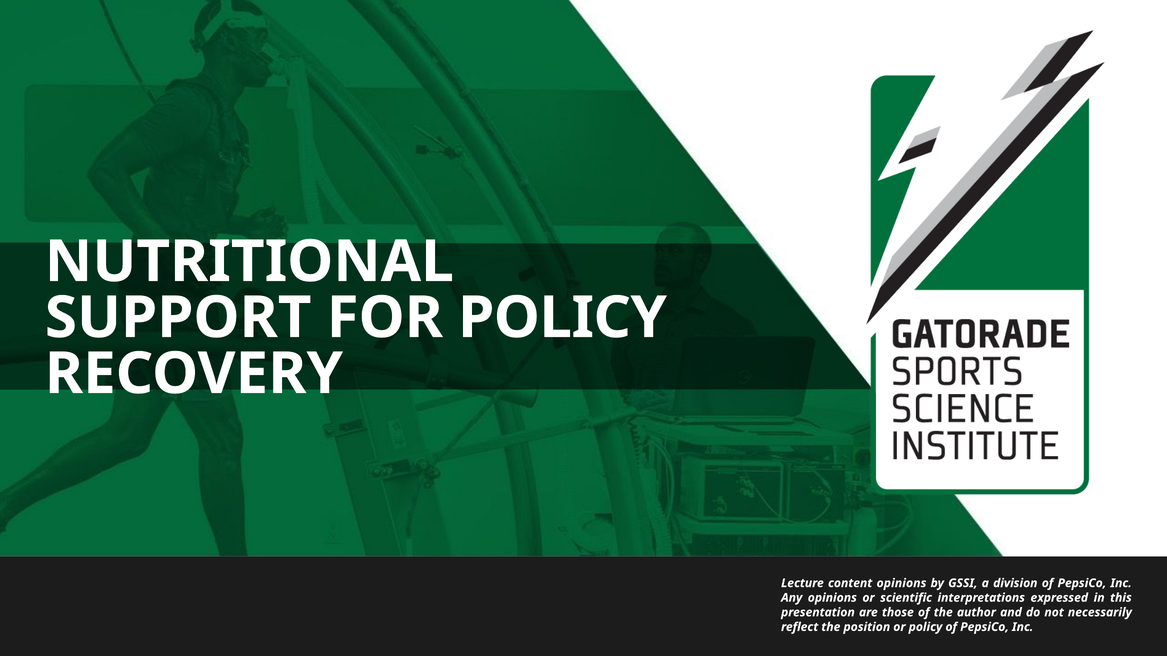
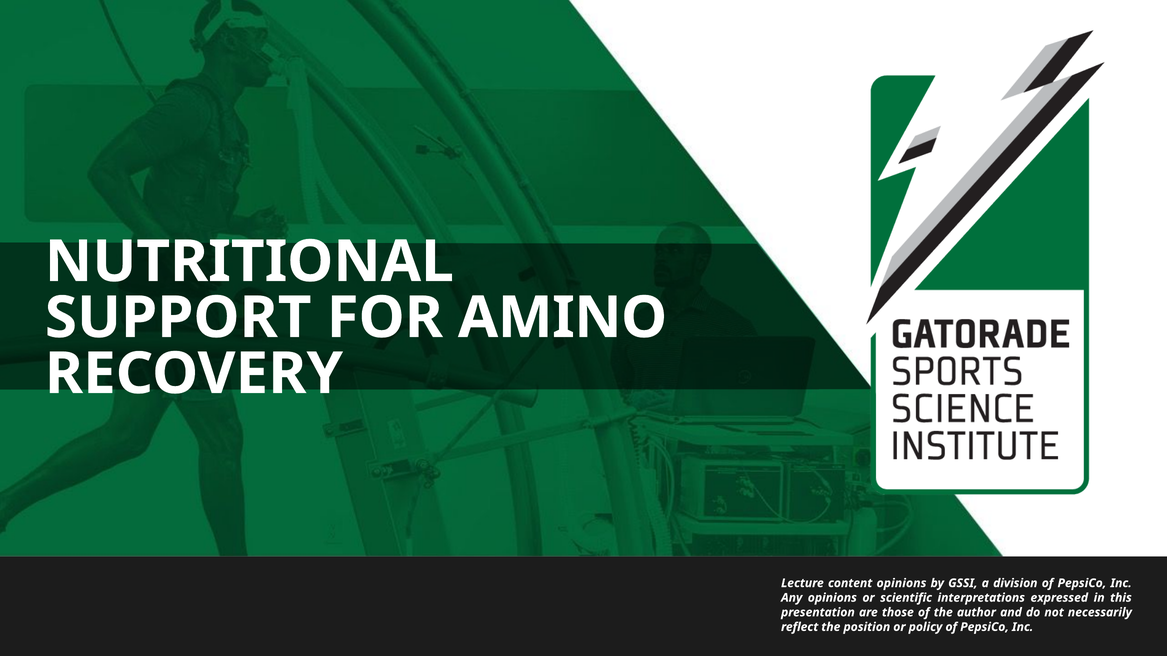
FOR POLICY: POLICY -> AMINO (563, 318)
